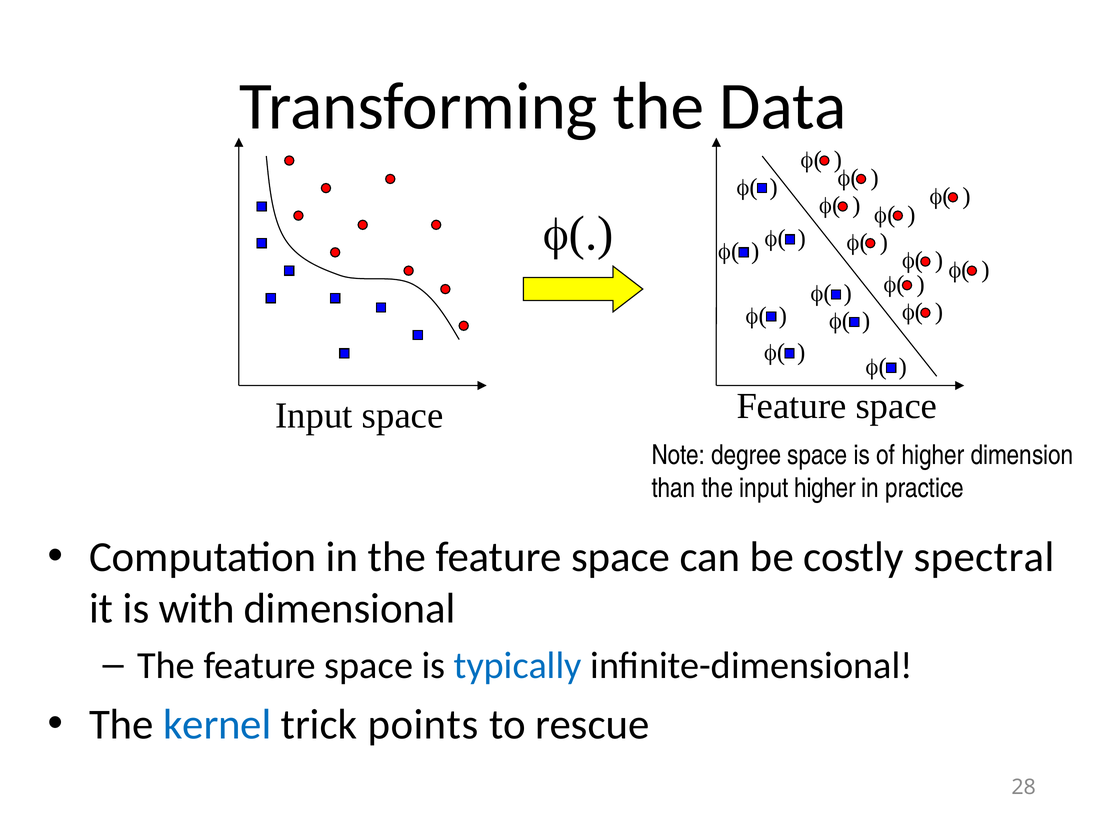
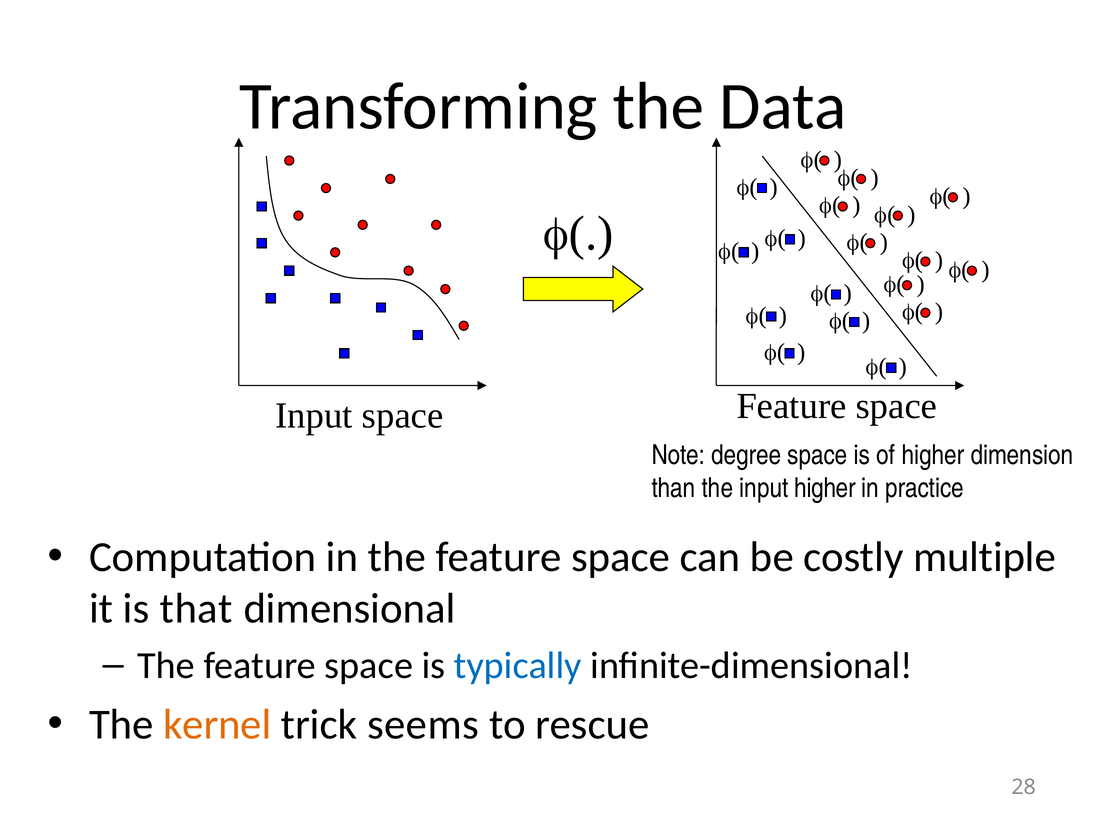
spectral: spectral -> multiple (984, 558)
with: with -> that (196, 609)
kernel colour: blue -> orange (217, 725)
points: points -> seems (423, 725)
